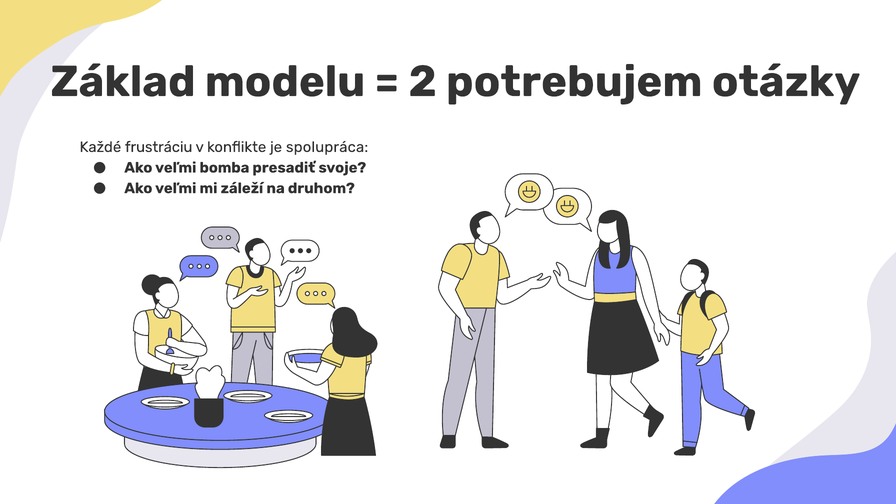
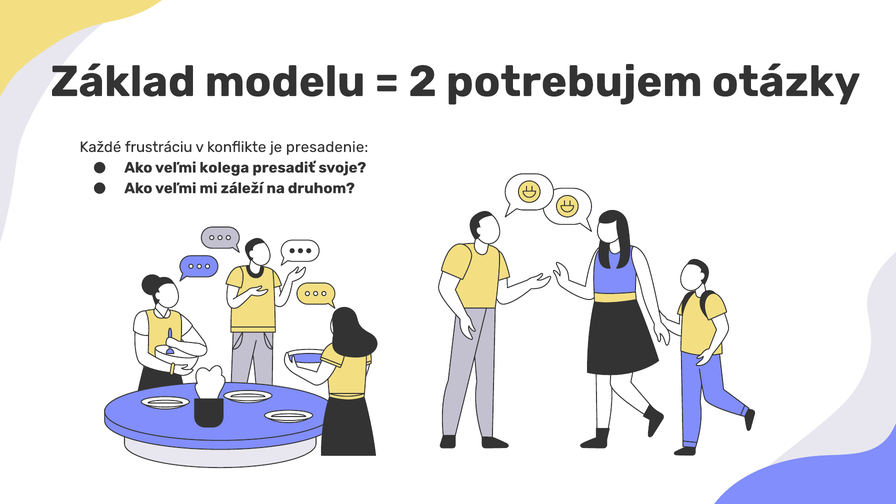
spolupráca: spolupráca -> presadenie (327, 147)
bomba: bomba -> kolega (224, 168)
